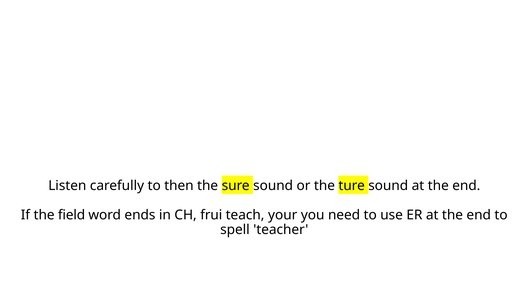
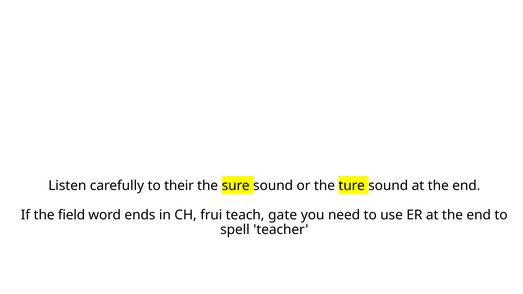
then: then -> their (179, 186)
your: your -> gate (283, 215)
